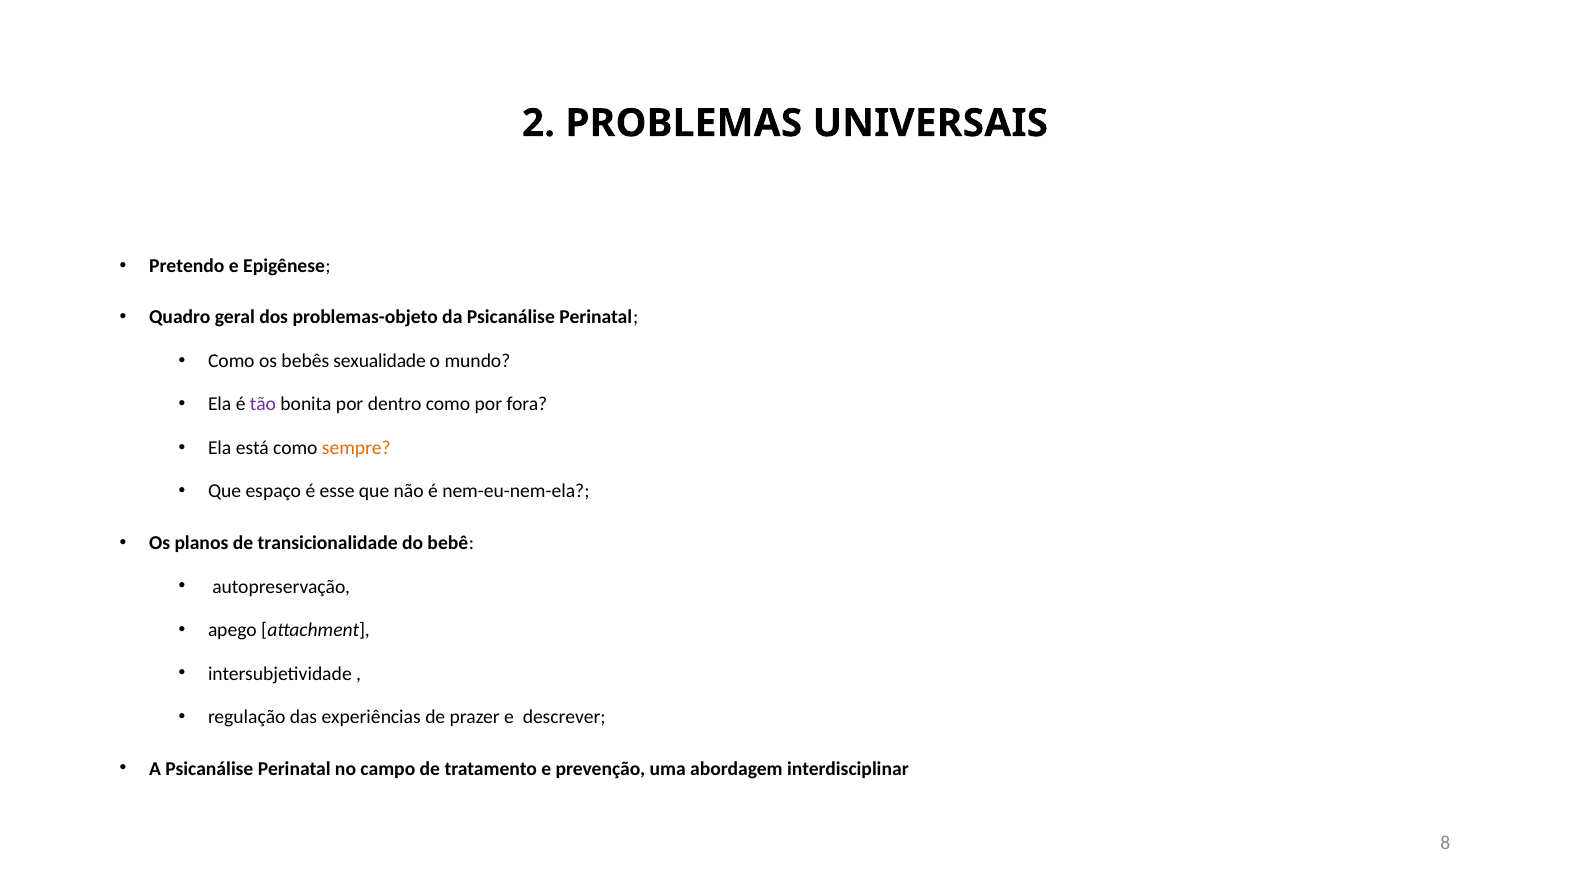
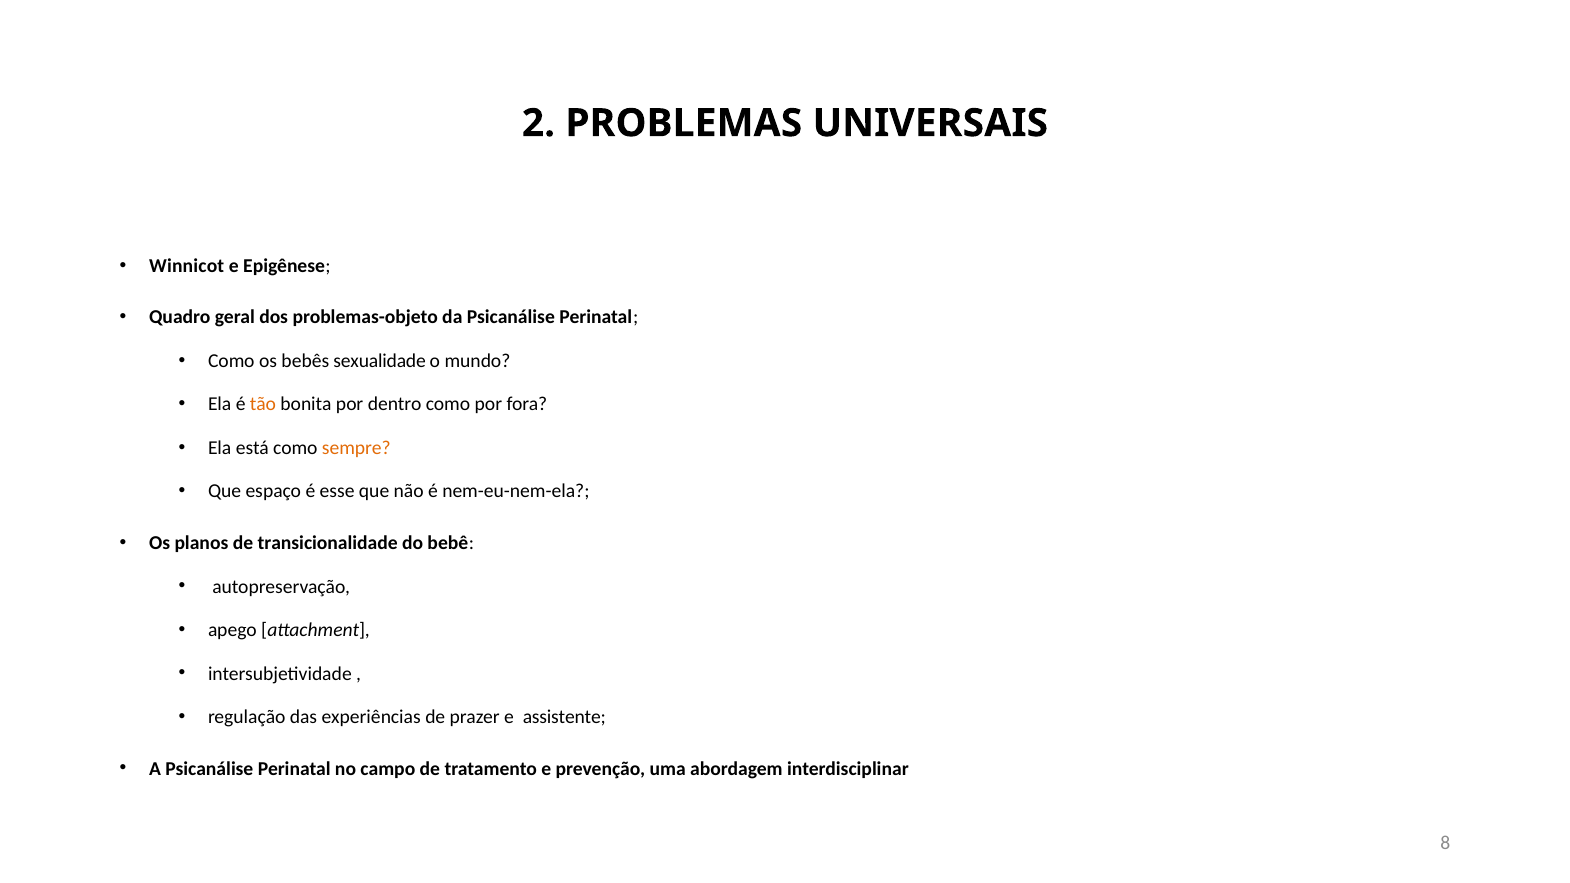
Pretendo: Pretendo -> Winnicot (187, 266)
tão colour: purple -> orange (263, 405)
descrever: descrever -> assistente (564, 717)
